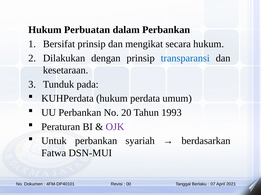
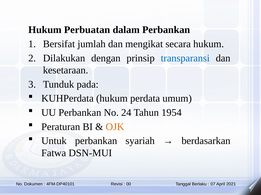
Bersifat prinsip: prinsip -> jumlah (92, 44)
20: 20 -> 24 (126, 113)
1993: 1993 -> 1954 (172, 113)
OJK colour: purple -> orange (115, 127)
